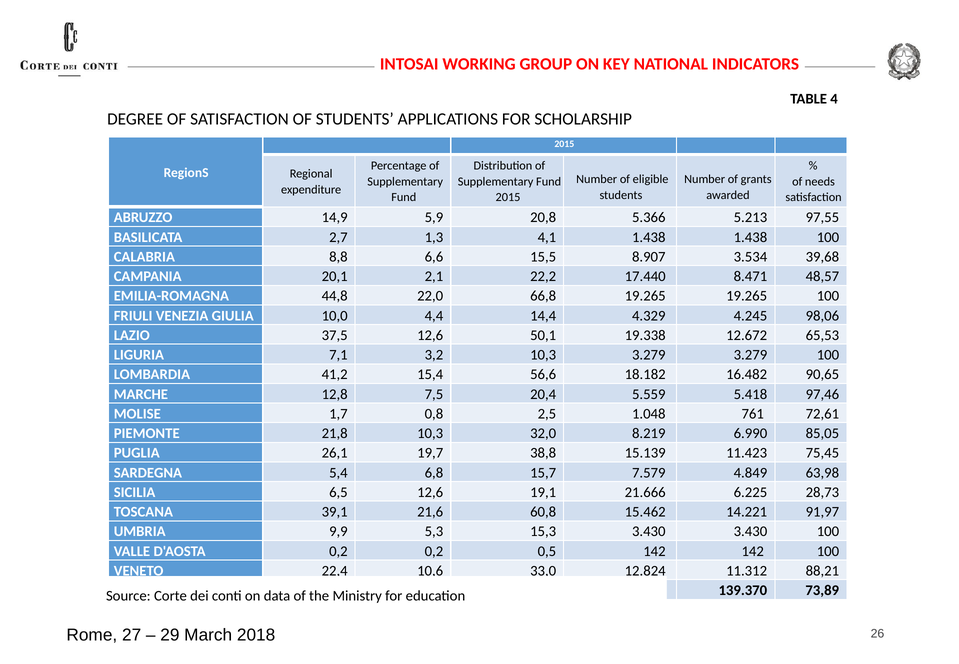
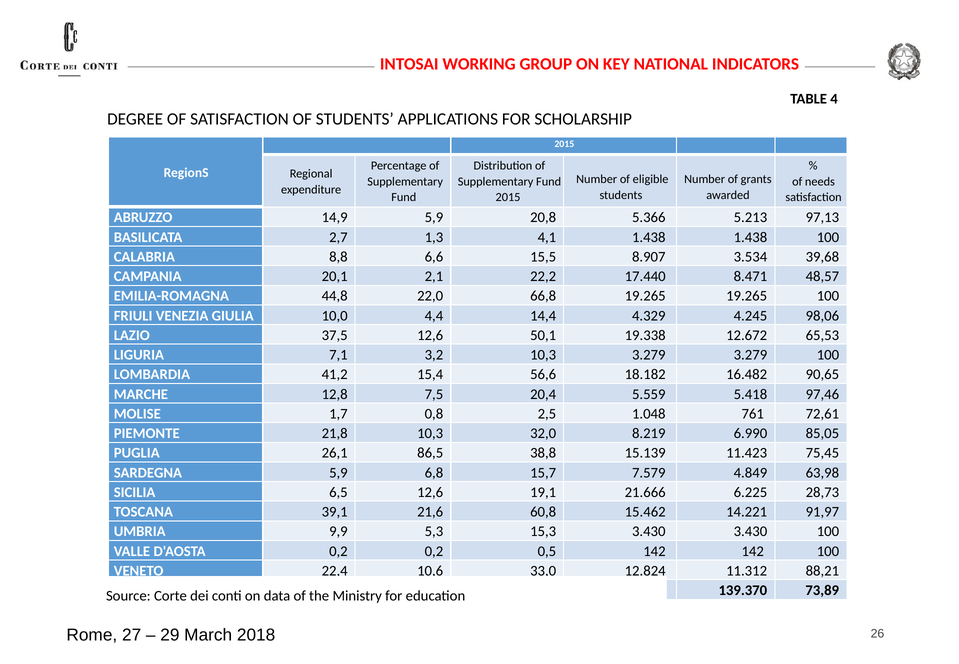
97,55: 97,55 -> 97,13 (822, 218)
19,7: 19,7 -> 86,5 (430, 453)
SARDEGNA 5,4: 5,4 -> 5,9 (338, 473)
